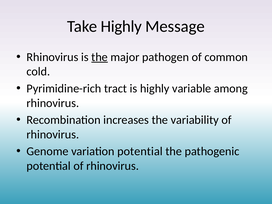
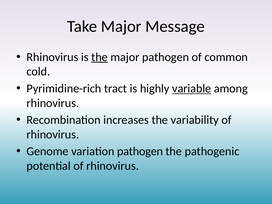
Take Highly: Highly -> Major (121, 26)
variable underline: none -> present (192, 89)
variation potential: potential -> pathogen (140, 151)
